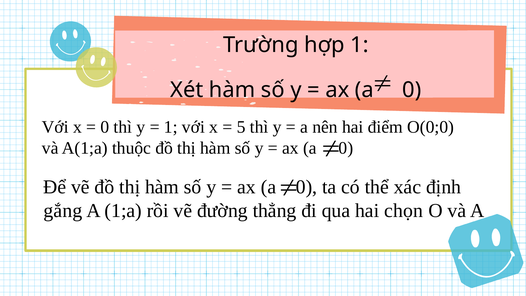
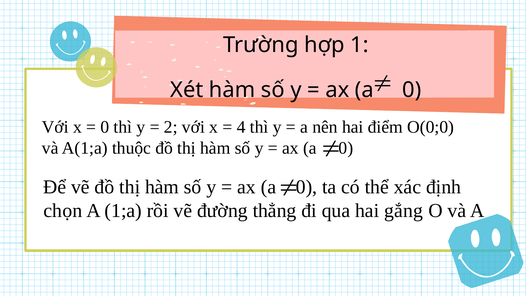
1: 1 -> 2 (171, 127)
5: 5 -> 4 (241, 127)
gắng: gắng -> chọn (63, 211)
chọn: chọn -> gắng (404, 211)
